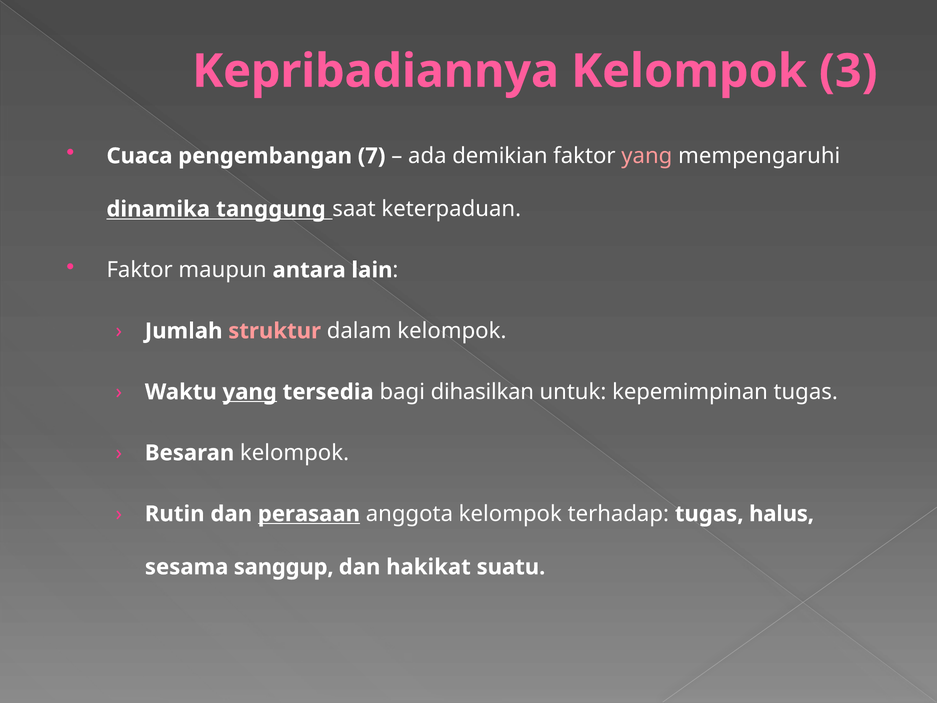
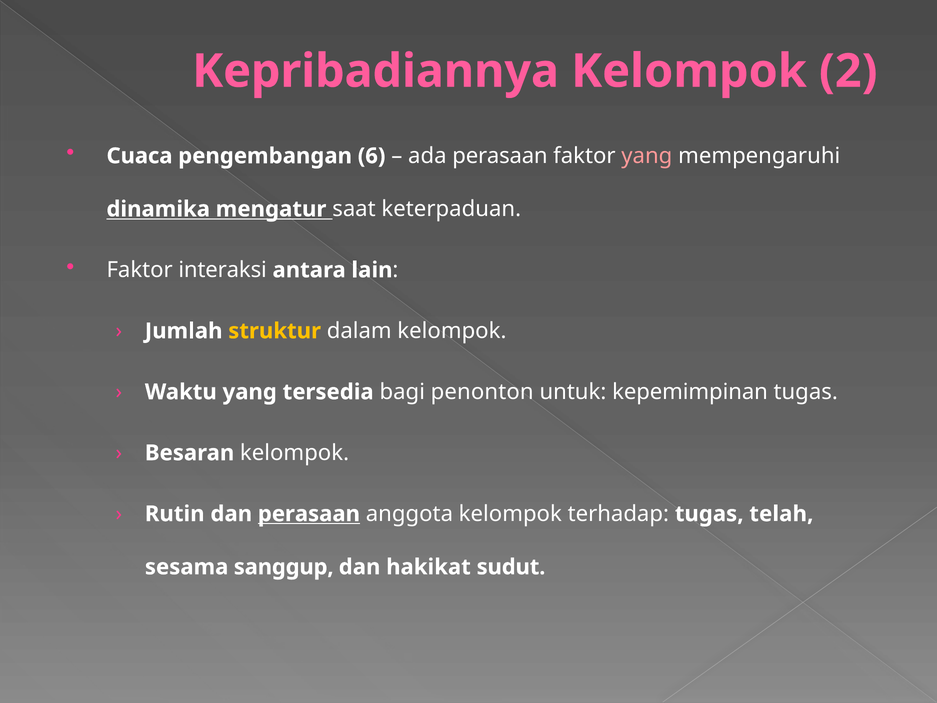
3: 3 -> 2 (848, 71)
7: 7 -> 6 (372, 156)
ada demikian: demikian -> perasaan (500, 156)
tanggung: tanggung -> mengatur (271, 209)
maupun: maupun -> interaksi (223, 270)
struktur colour: pink -> yellow (275, 331)
yang underline: present -> none (250, 392)
dihasilkan: dihasilkan -> penonton (482, 392)
halus: halus -> telah (781, 514)
suatu: suatu -> sudut (511, 567)
